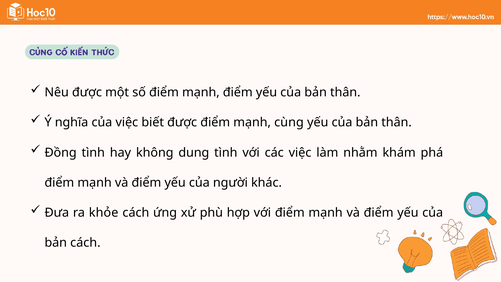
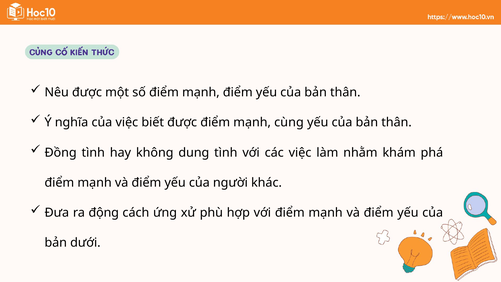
khỏe: khỏe -> động (104, 213)
bản cách: cách -> dưới (85, 243)
